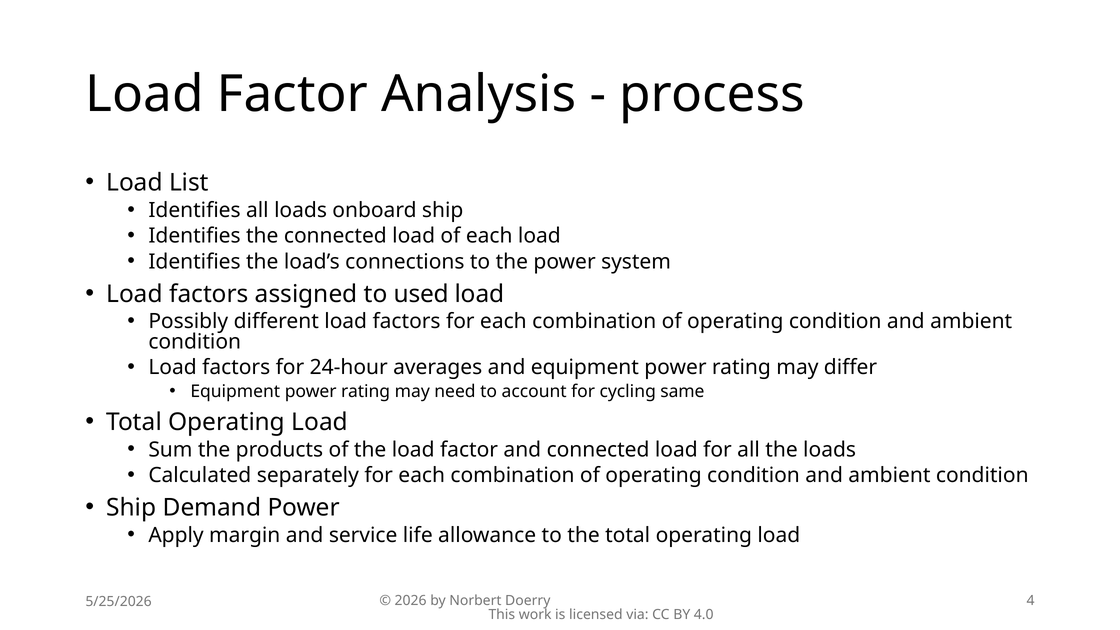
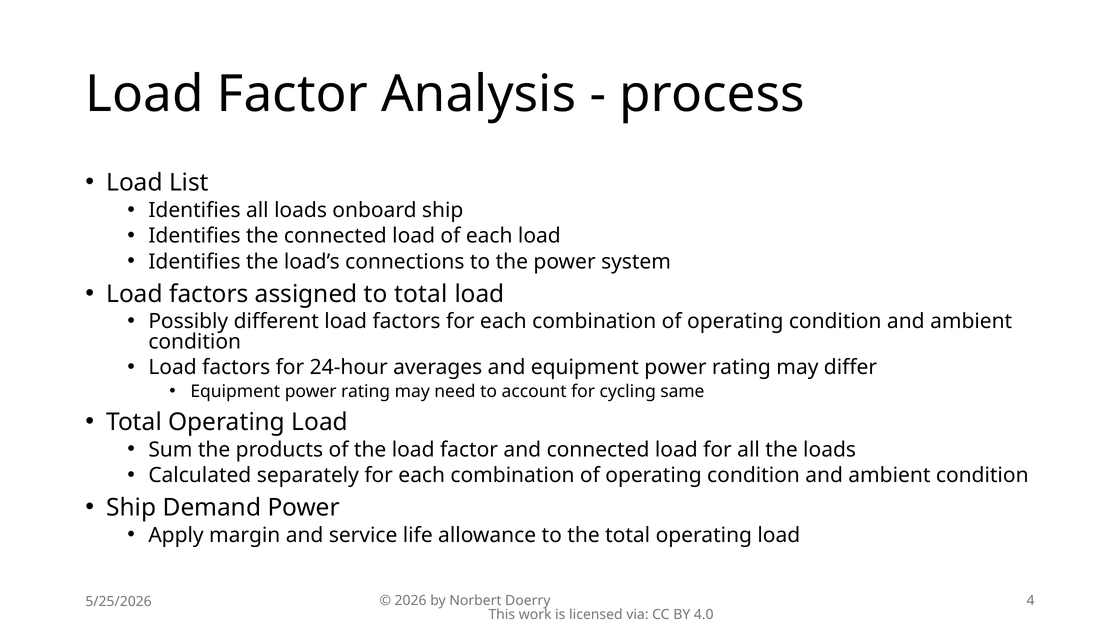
to used: used -> total (421, 294)
